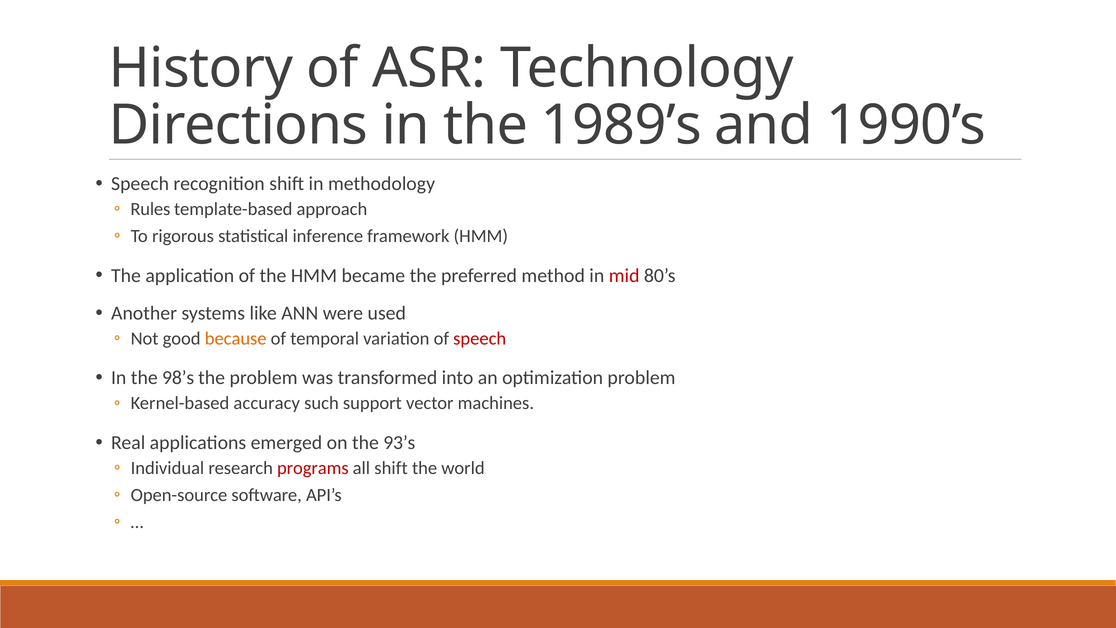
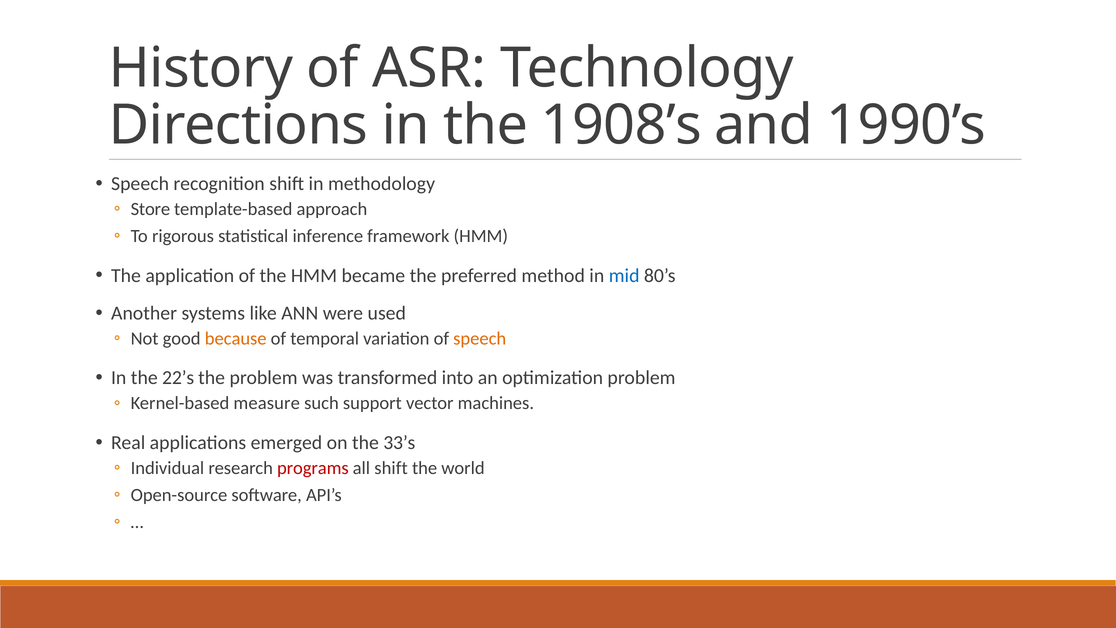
1989’s: 1989’s -> 1908’s (621, 125)
Rules: Rules -> Store (150, 209)
mid colour: red -> blue (624, 275)
speech colour: red -> orange (480, 338)
98’s: 98’s -> 22’s (178, 378)
accuracy: accuracy -> measure (267, 403)
93’s: 93’s -> 33’s (399, 442)
